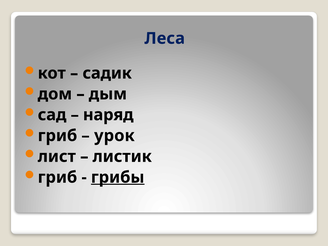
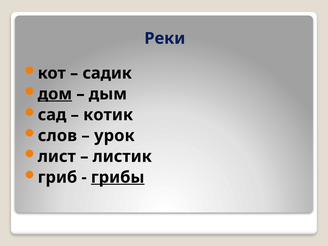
Леса: Леса -> Реки (165, 38)
дом underline: none -> present (55, 94)
наряд: наряд -> котик (108, 115)
гриб: гриб -> слов (57, 136)
